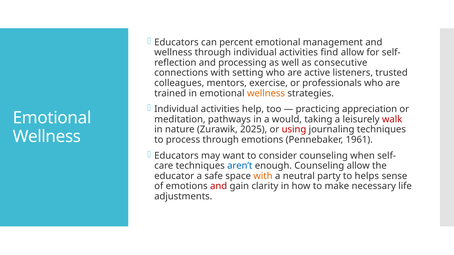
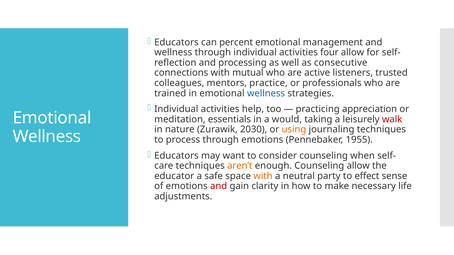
find: find -> four (329, 53)
setting: setting -> mutual (248, 73)
exercise: exercise -> practice (268, 83)
wellness colour: orange -> blue (266, 93)
pathways: pathways -> essentials (229, 120)
2025: 2025 -> 2030 (254, 130)
using colour: red -> orange (294, 130)
1961: 1961 -> 1955 (359, 140)
aren’t colour: blue -> orange (240, 166)
helps: helps -> effect (367, 176)
